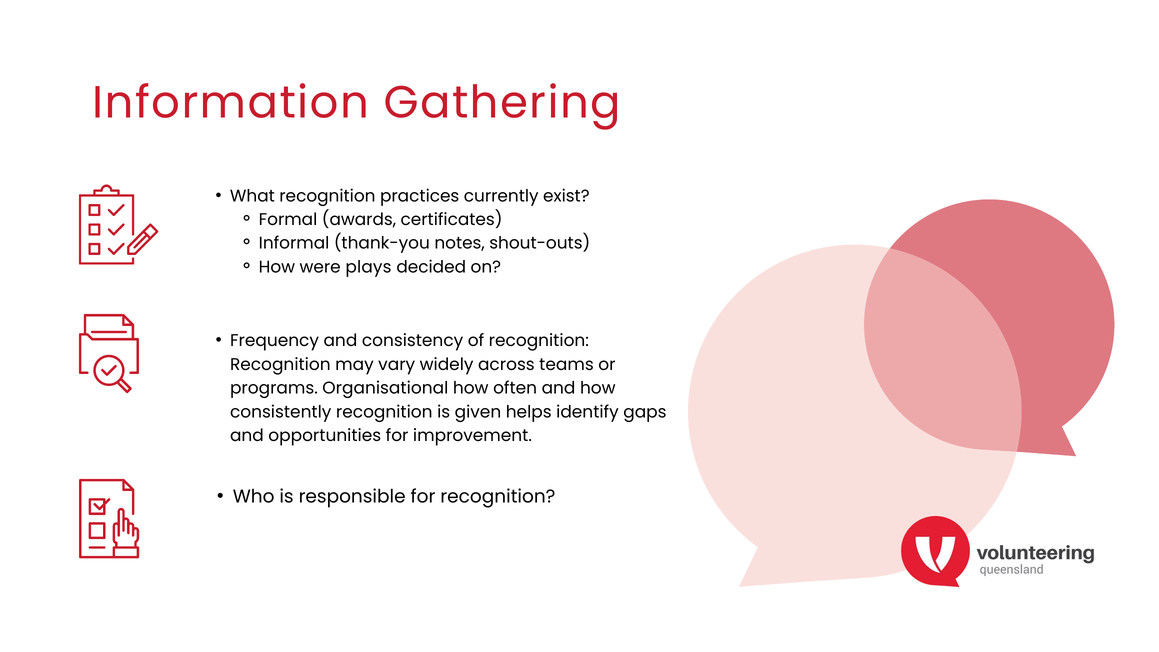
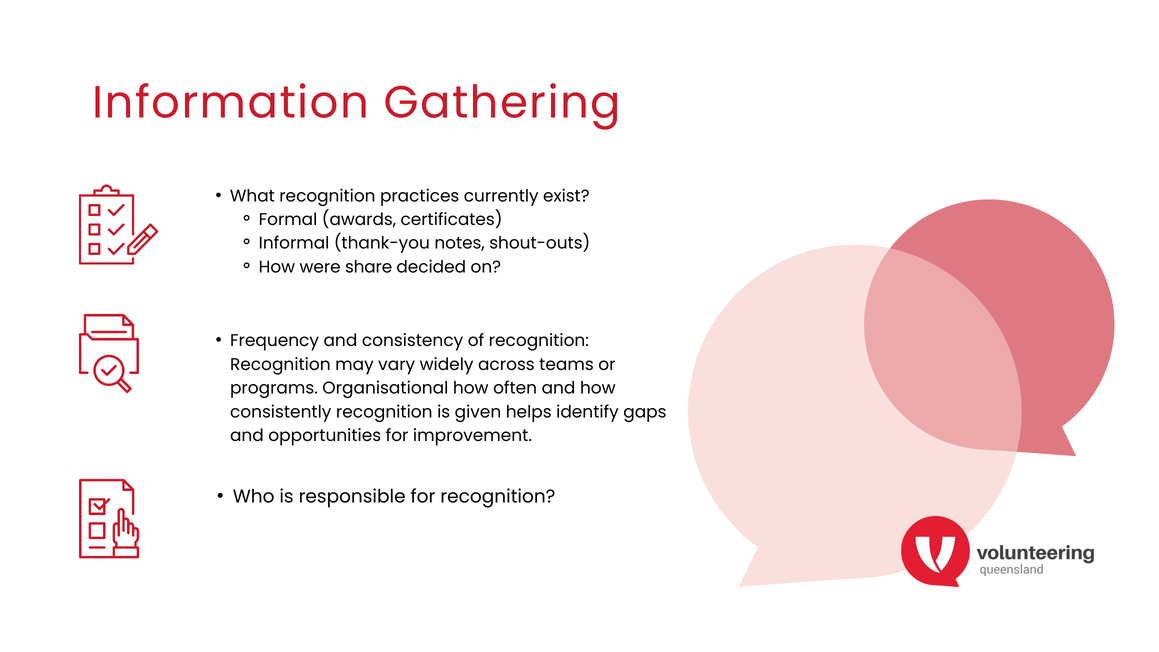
plays: plays -> share (369, 267)
